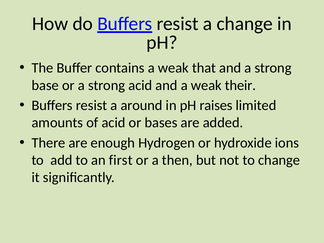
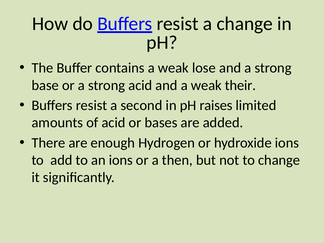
that: that -> lose (204, 68)
around: around -> second (141, 105)
an first: first -> ions (121, 160)
